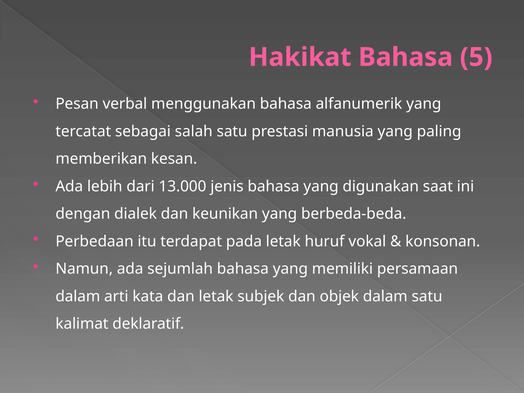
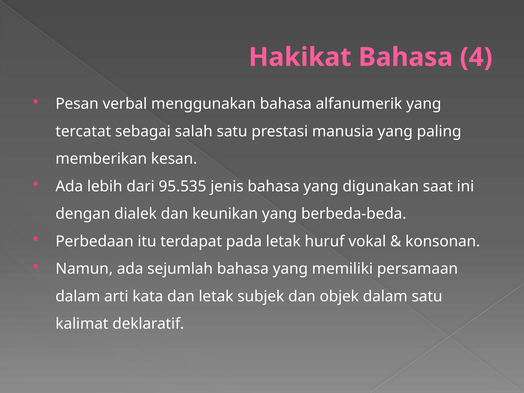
5: 5 -> 4 (476, 57)
13.000: 13.000 -> 95.535 (183, 186)
